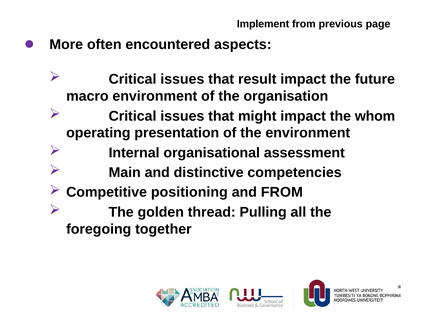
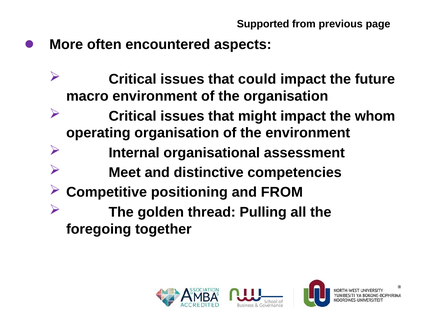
Implement: Implement -> Supported (263, 24)
result: result -> could (257, 79)
operating presentation: presentation -> organisation (177, 133)
Main: Main -> Meet (125, 173)
